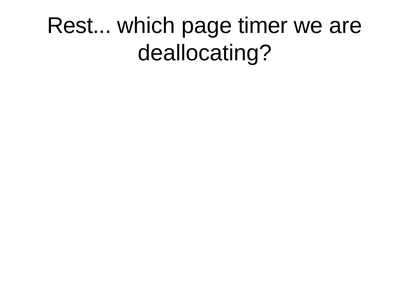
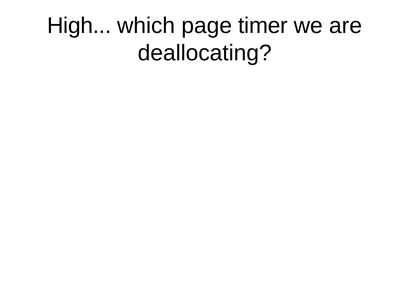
Rest: Rest -> High (79, 26)
